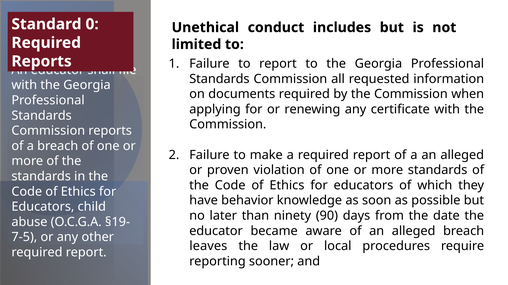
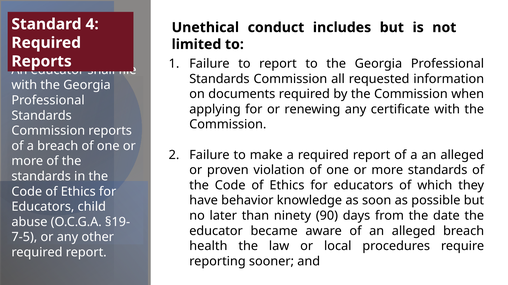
0: 0 -> 4 (92, 24)
leaves: leaves -> health (208, 247)
